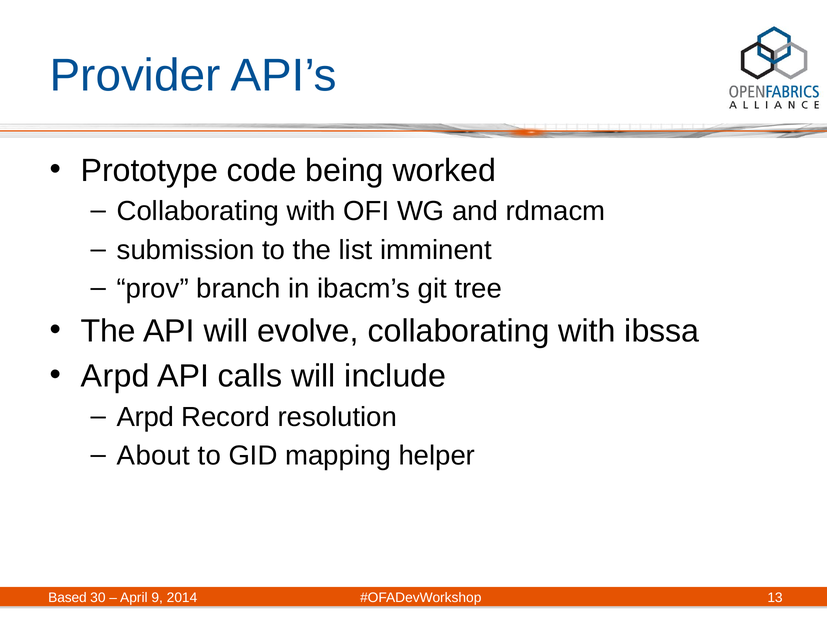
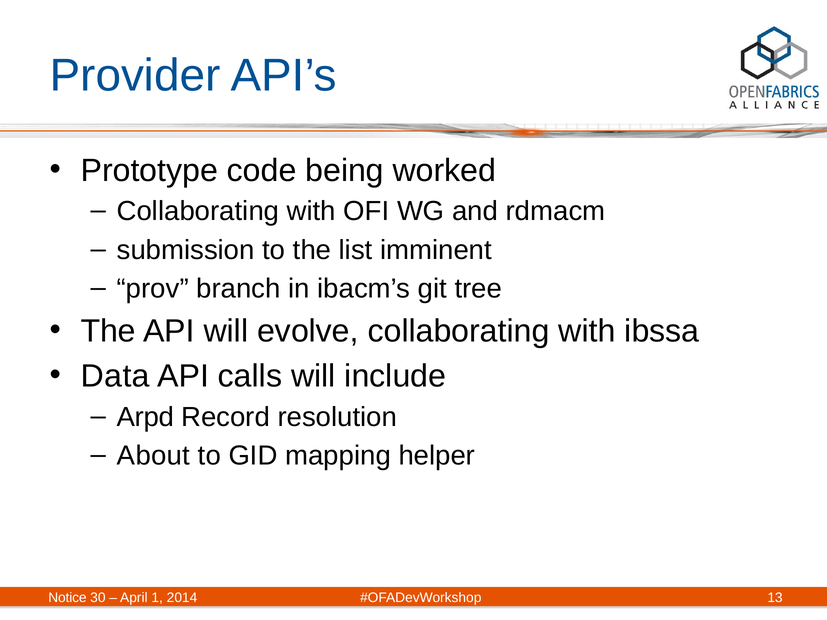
Arpd: Arpd -> Data (115, 376)
Based: Based -> Notice (67, 598)
9: 9 -> 1 (157, 598)
